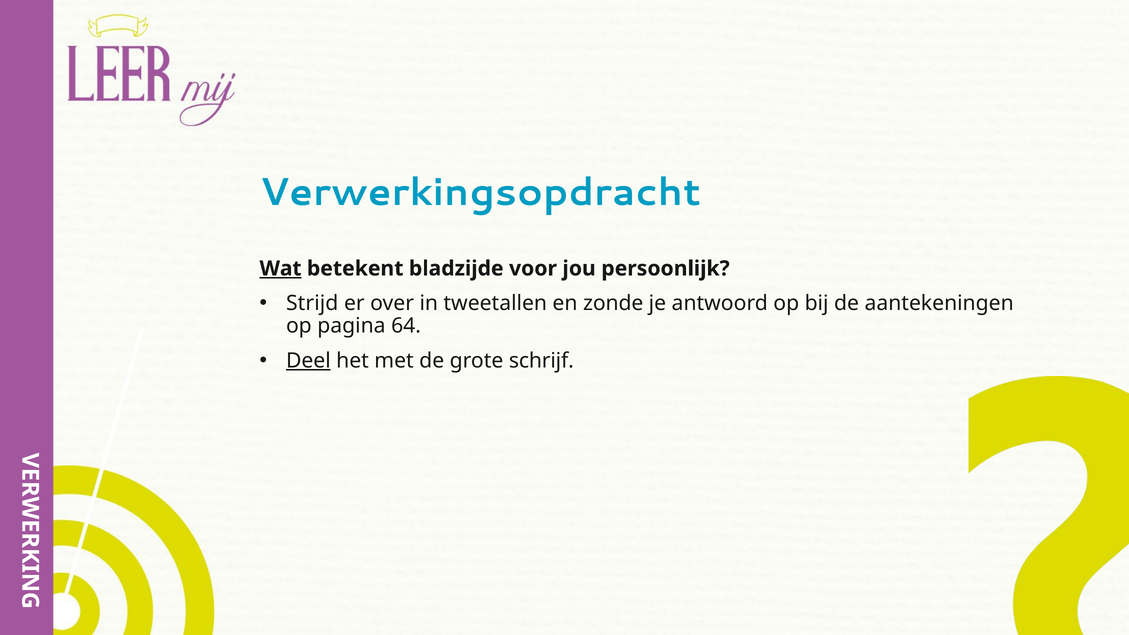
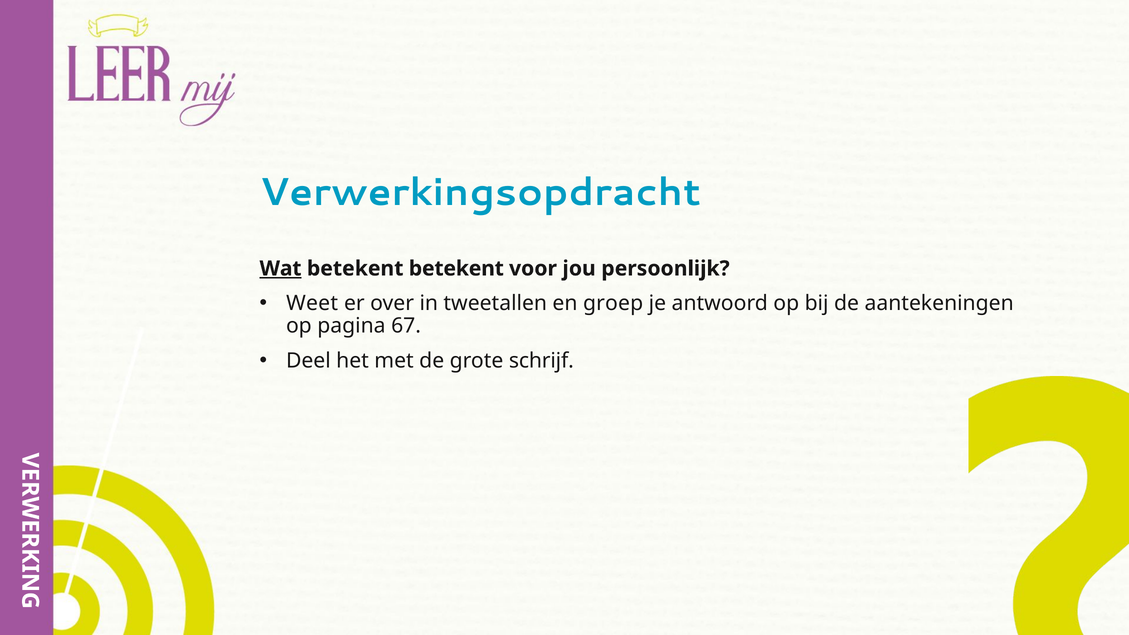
betekent bladzijde: bladzijde -> betekent (456, 269)
Strijd: Strijd -> Weet (312, 303)
zonde: zonde -> groep (613, 303)
64: 64 -> 67 (406, 326)
Deel underline: present -> none (308, 361)
